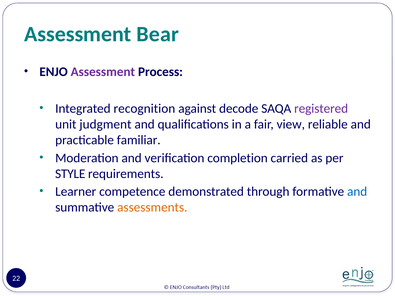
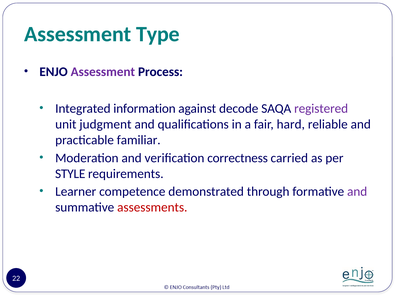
Bear: Bear -> Type (158, 34)
recognition: recognition -> information (144, 109)
view: view -> hard (291, 124)
completion: completion -> correctness (238, 158)
and colour: blue -> purple (357, 192)
assessments colour: orange -> red (152, 208)
